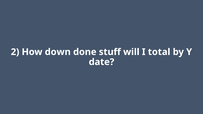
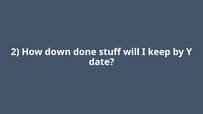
total: total -> keep (159, 52)
